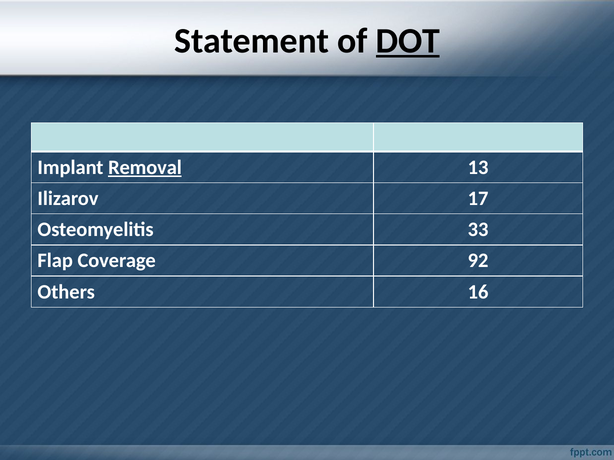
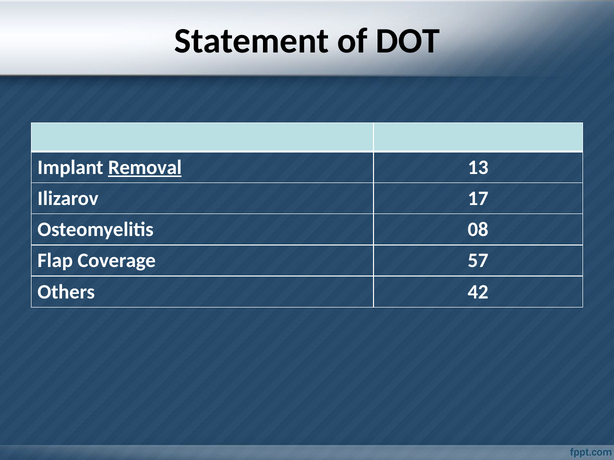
DOT underline: present -> none (408, 41)
33: 33 -> 08 (478, 230)
92: 92 -> 57 (478, 261)
16: 16 -> 42 (478, 292)
